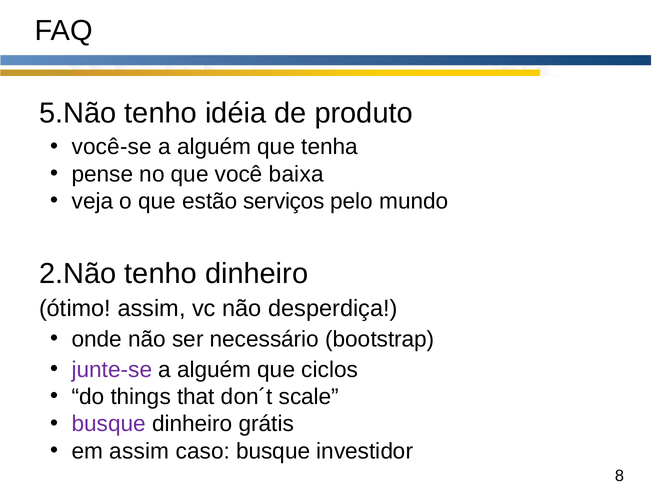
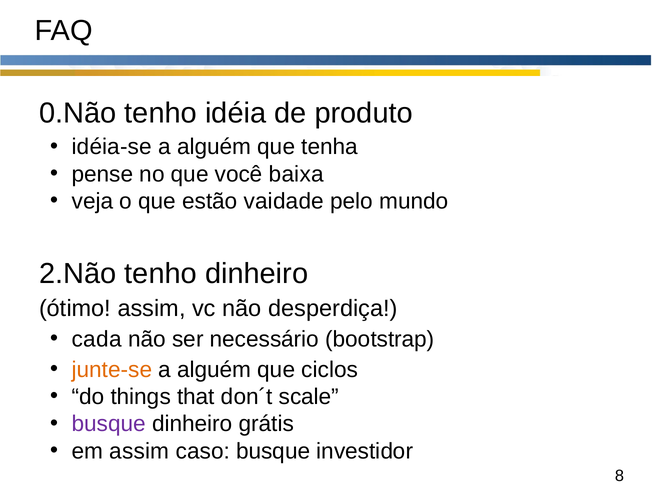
5.Não: 5.Não -> 0.Não (78, 113)
você-se: você-se -> idéia-se (112, 147)
serviços: serviços -> vaidade (284, 201)
onde: onde -> cada (97, 339)
junte-se colour: purple -> orange (112, 370)
